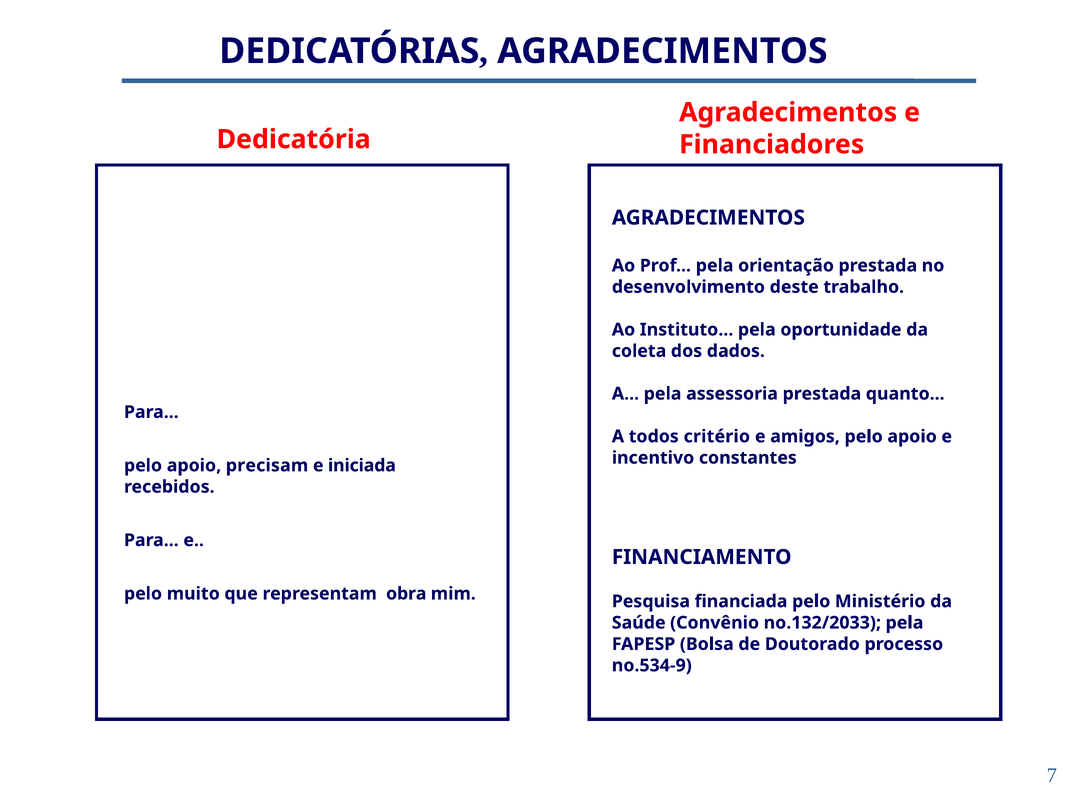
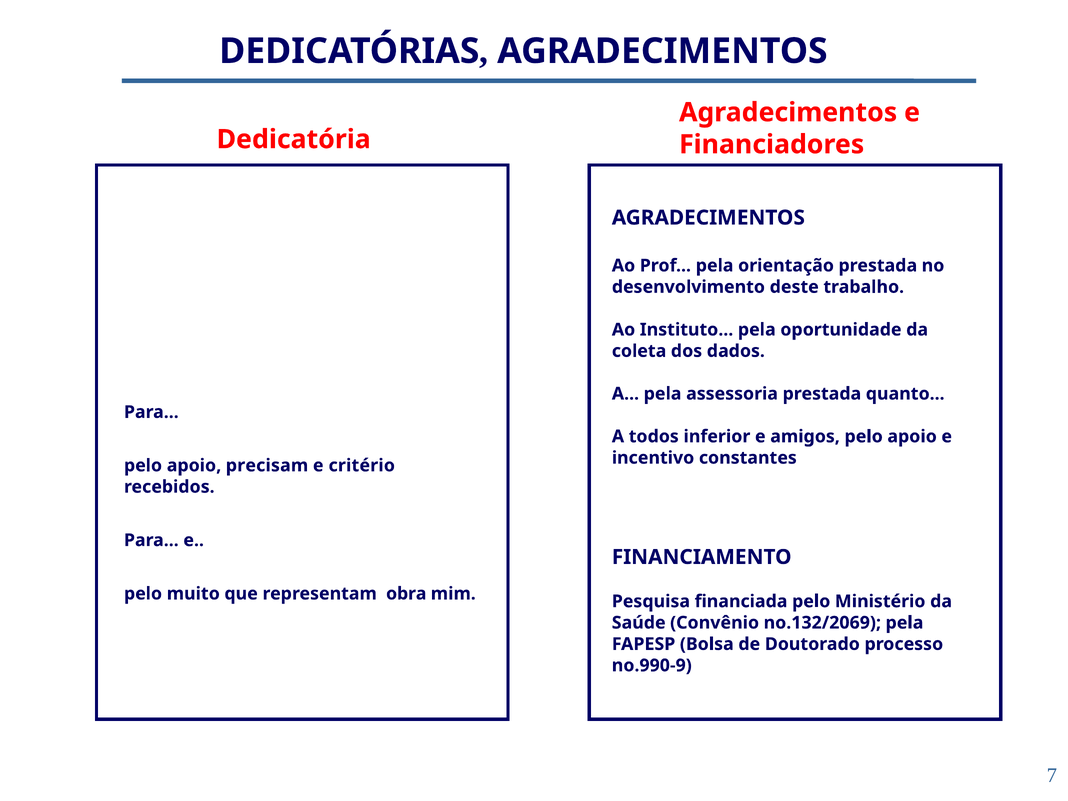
critério: critério -> inferior (717, 436)
iniciada: iniciada -> critério (362, 465)
no.132/2033: no.132/2033 -> no.132/2069 (822, 623)
no.534-9: no.534-9 -> no.990-9 (652, 665)
